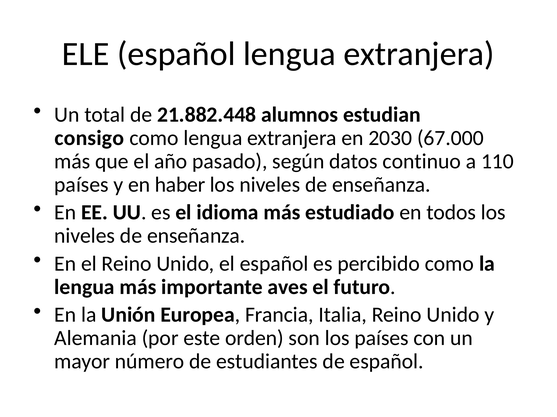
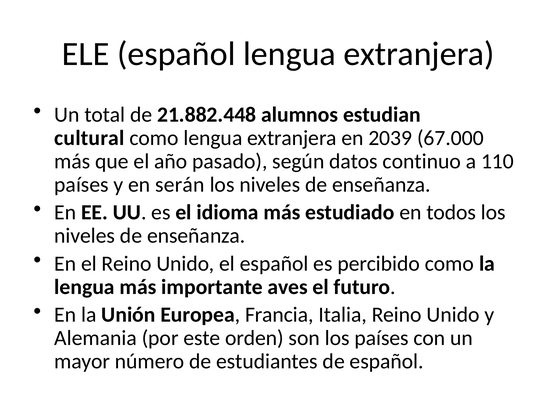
consigo: consigo -> cultural (89, 138)
2030: 2030 -> 2039 (390, 138)
haber: haber -> serán (180, 185)
